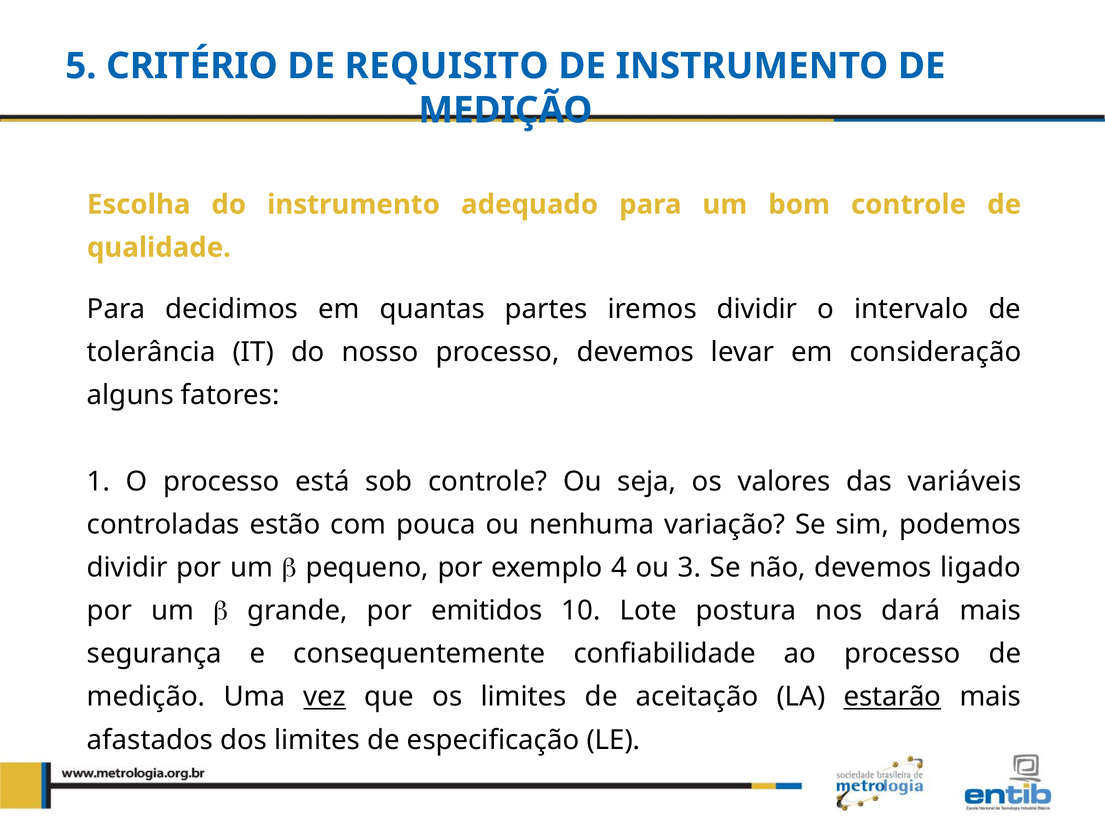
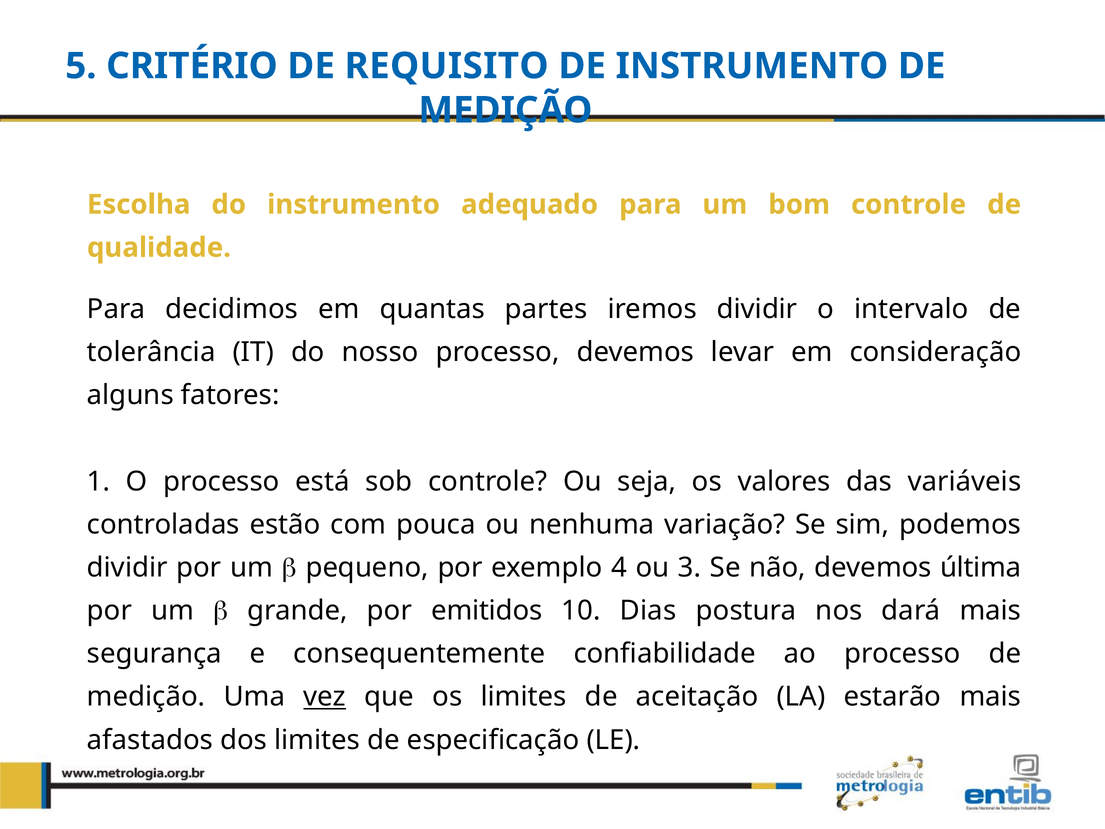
ligado: ligado -> última (981, 567)
Lote: Lote -> Dias (648, 611)
estarão underline: present -> none (892, 697)
